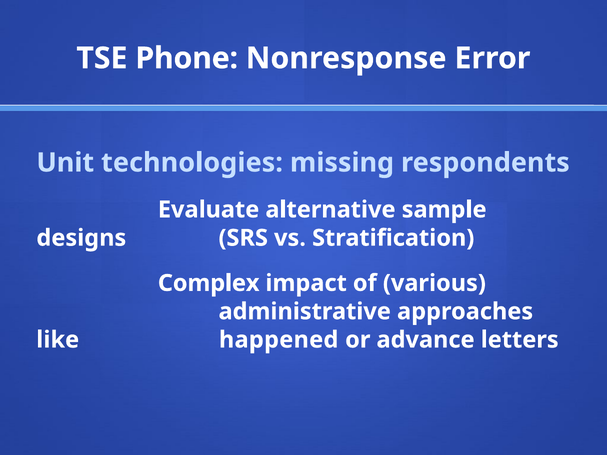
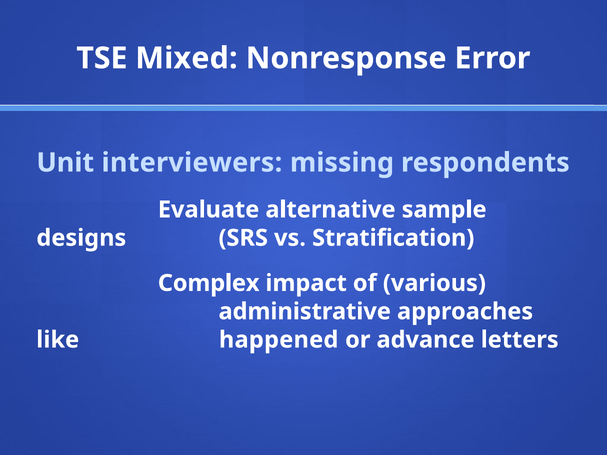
Phone: Phone -> Mixed (186, 58)
technologies: technologies -> interviewers (192, 163)
